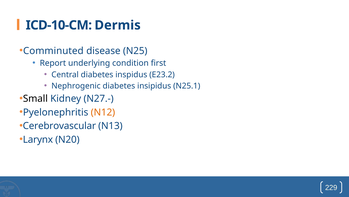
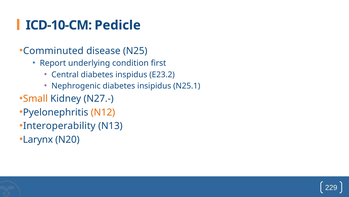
Dermis: Dermis -> Pedicle (118, 25)
Small colour: black -> orange (35, 98)
Cerebrovascular: Cerebrovascular -> Interoperability (59, 125)
